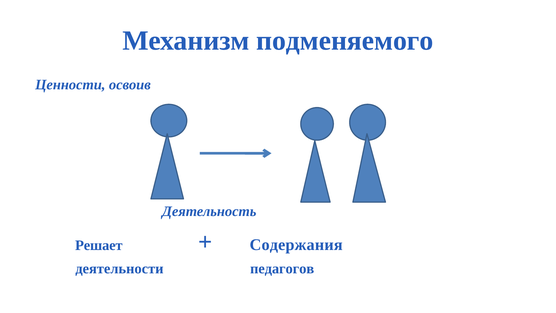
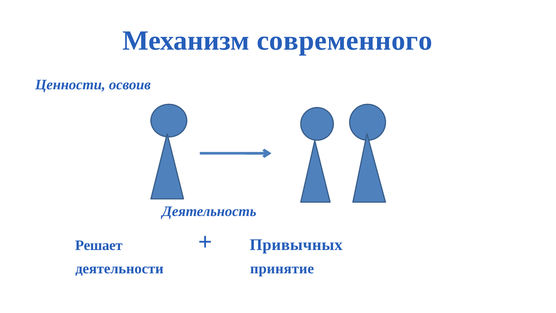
подменяемого: подменяемого -> современного (345, 41)
Содержания: Содержания -> Привычных (296, 245)
педагогов: педагогов -> принятие (282, 268)
